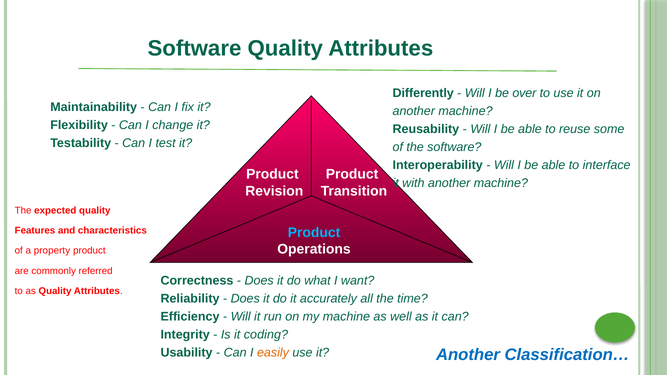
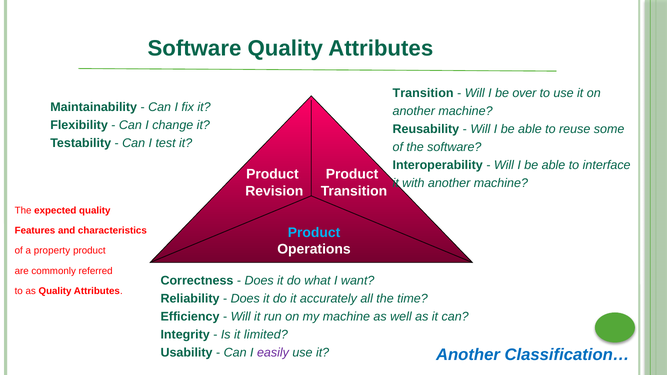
Differently: Differently -> Transition (423, 93)
coding: coding -> limited (266, 335)
easily colour: orange -> purple (273, 353)
